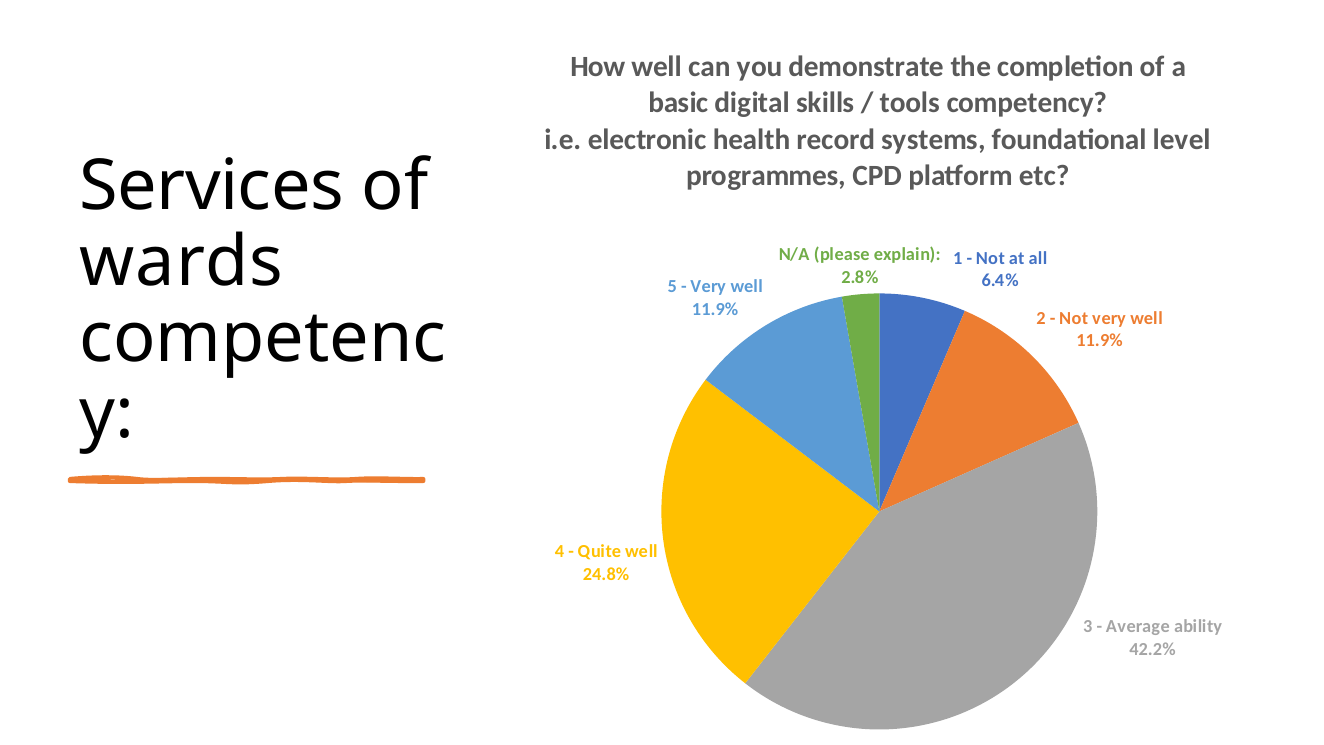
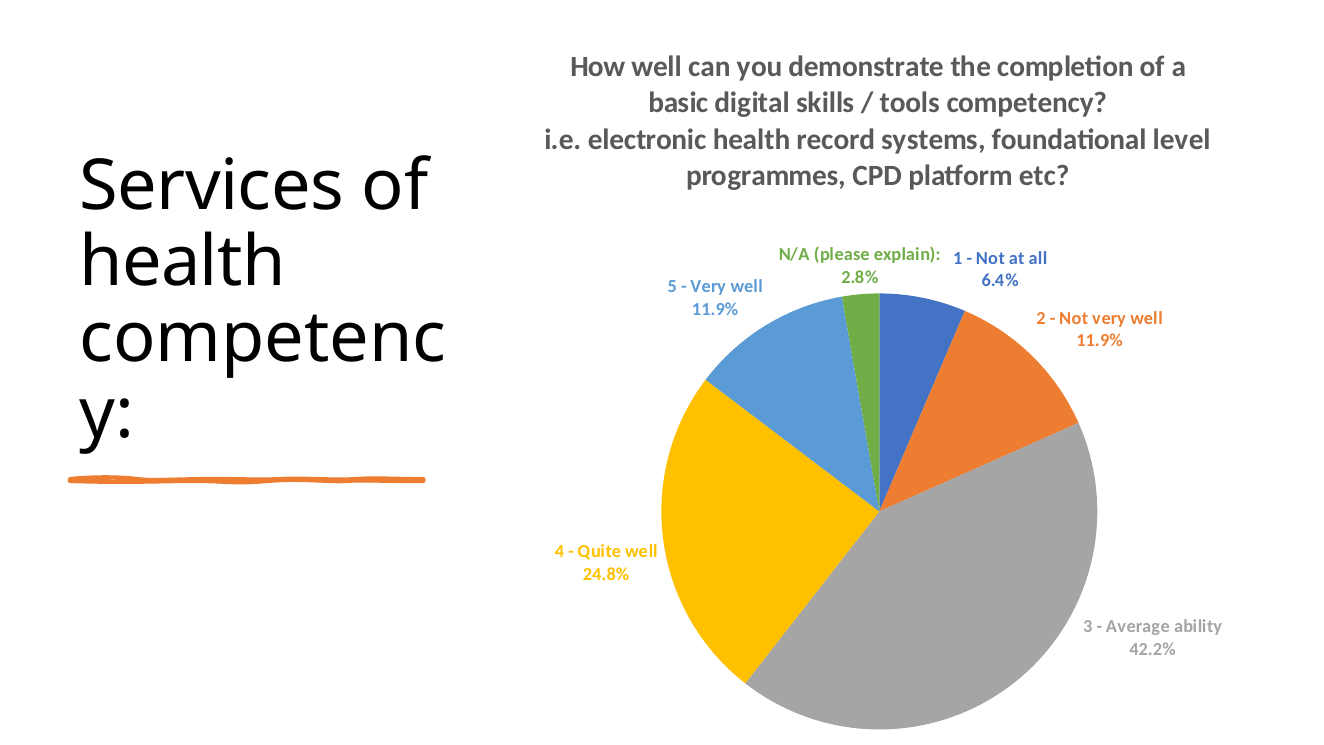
wards: wards -> health (182, 262)
